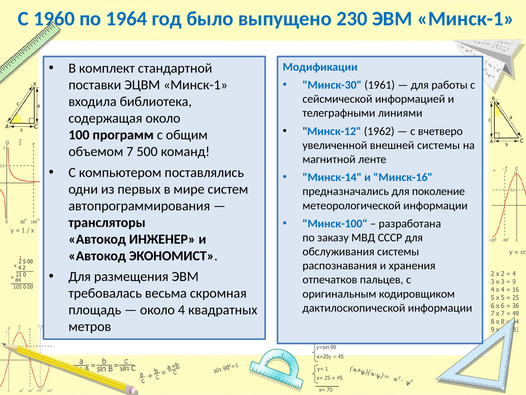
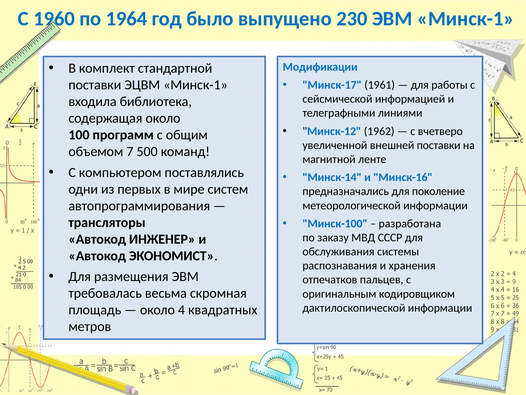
Минск-30: Минск-30 -> Минск-17 (332, 85)
внешней системы: системы -> поставки (439, 145)
